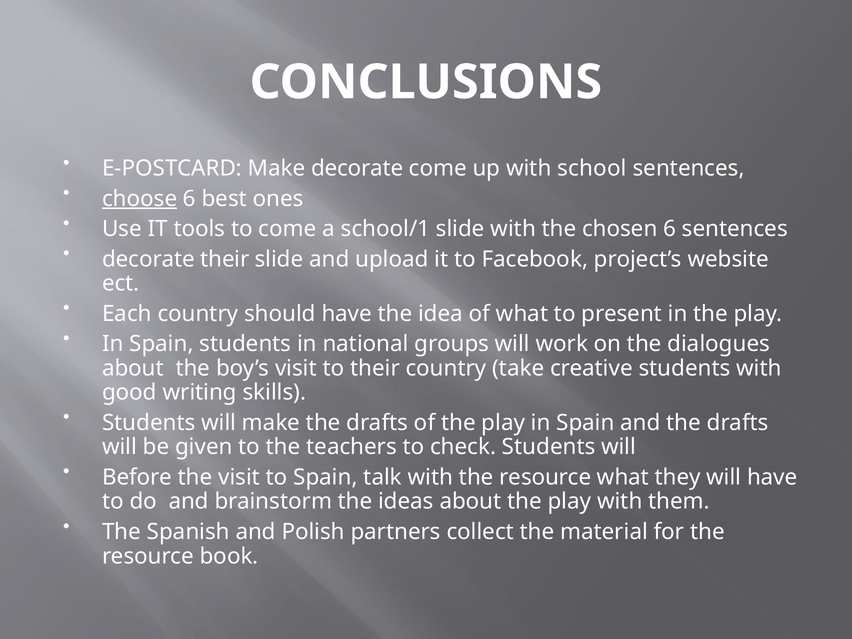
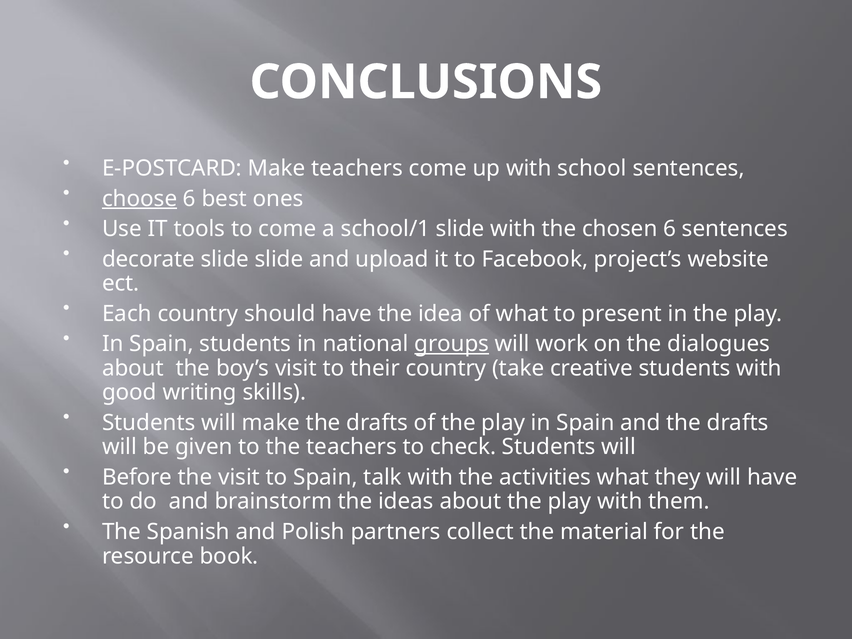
Make decorate: decorate -> teachers (357, 168)
decorate their: their -> slide (225, 259)
groups underline: none -> present (452, 344)
with the resource: resource -> activities (545, 477)
